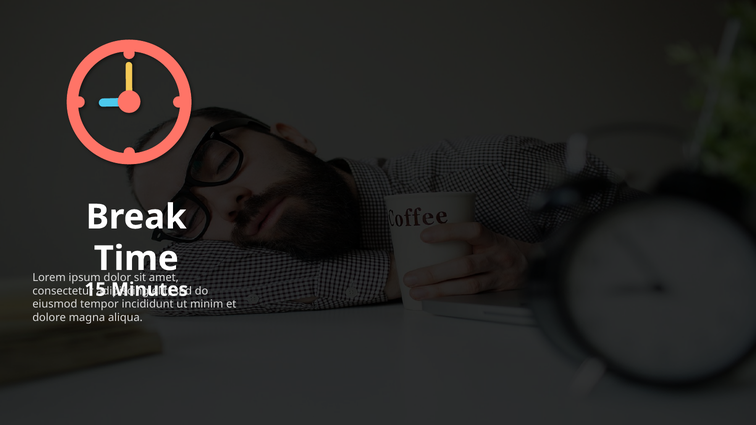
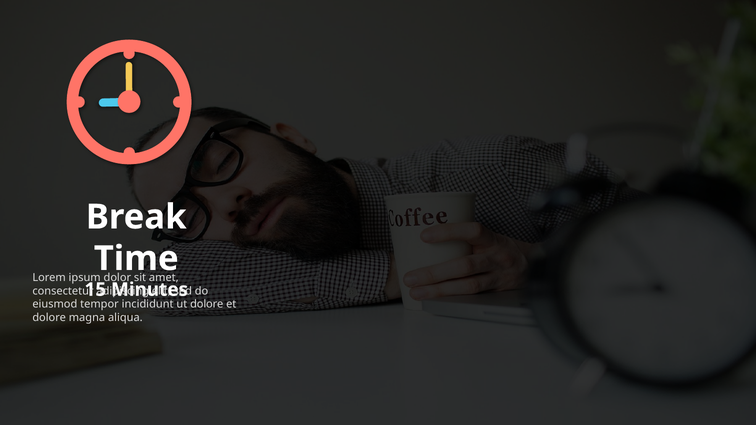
minim: minim -> dolore (207, 304)
